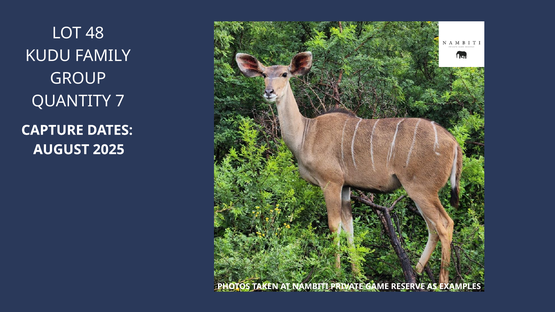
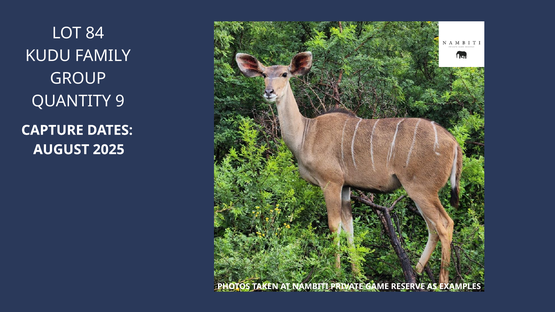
48: 48 -> 84 (95, 33)
7: 7 -> 9 (120, 101)
